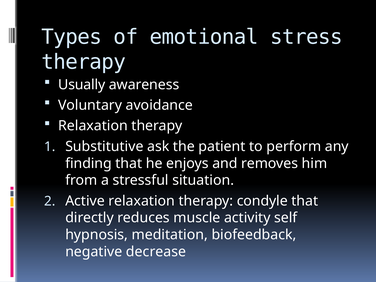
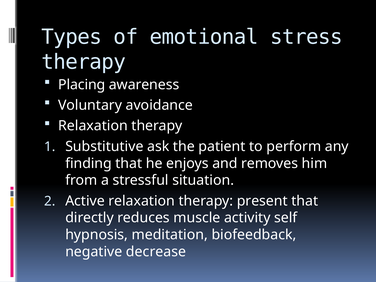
Usually: Usually -> Placing (82, 85)
condyle: condyle -> present (262, 201)
